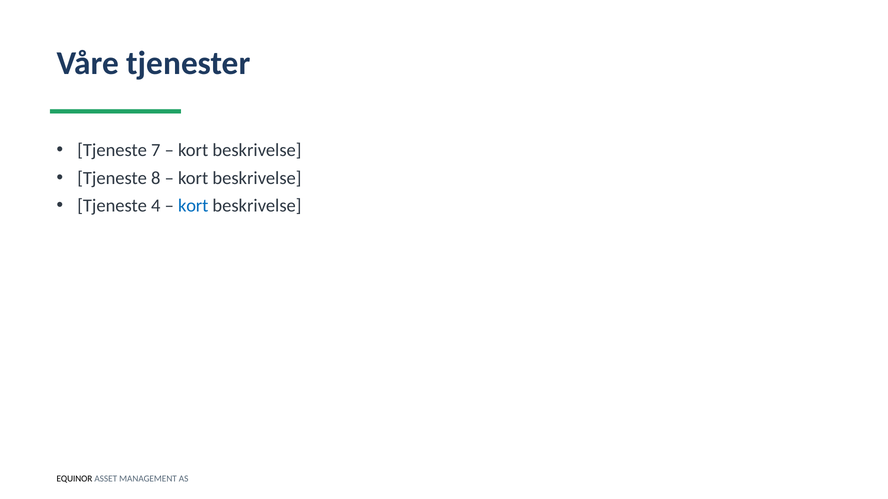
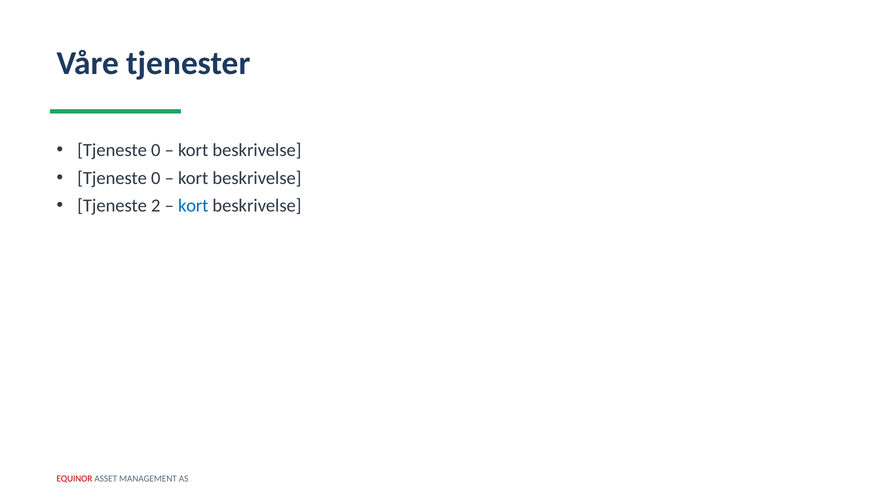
7: 7 -> 0 (156, 150)
8: 8 -> 0 (156, 178)
4: 4 -> 2 (156, 206)
EQUINOR colour: black -> red (74, 479)
